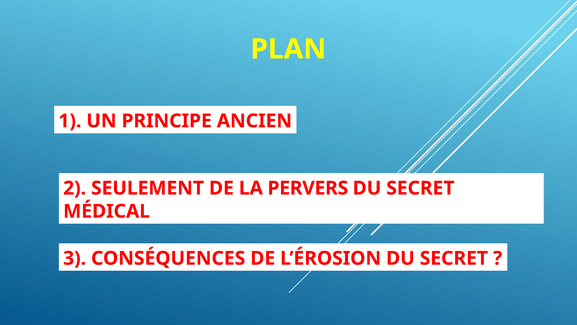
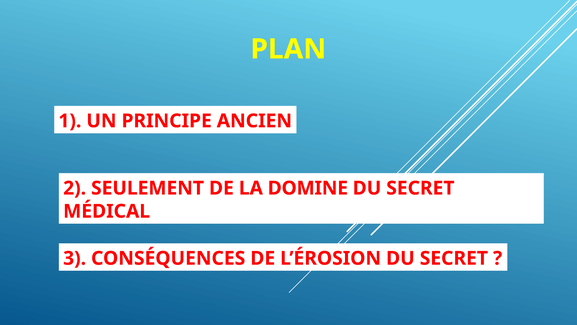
PERVERS: PERVERS -> DOMINE (308, 188)
